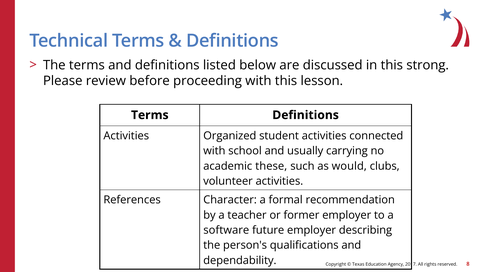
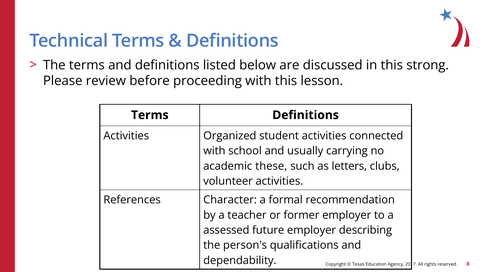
would: would -> letters (349, 166)
software: software -> assessed (226, 230)
